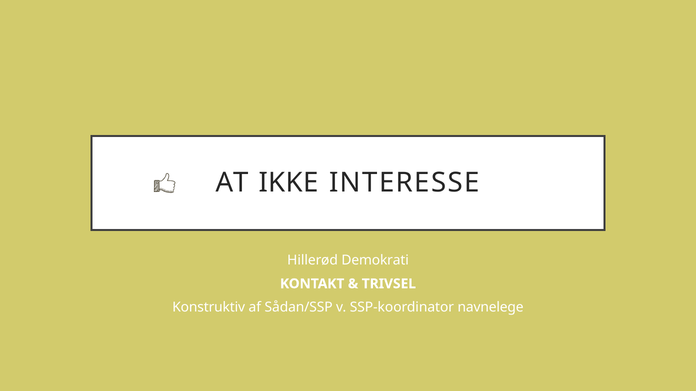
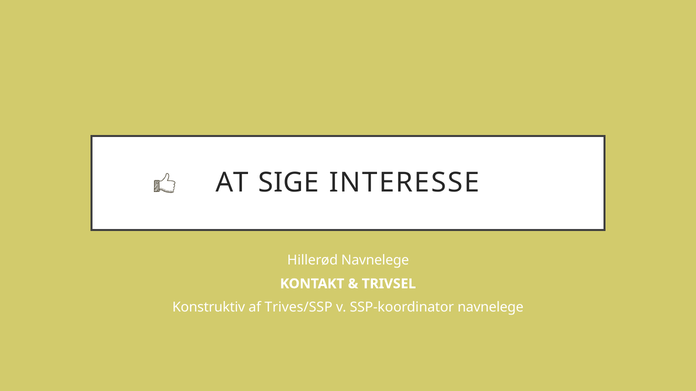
IKKE: IKKE -> SIGE (289, 183)
Hillerød Demokrati: Demokrati -> Navnelege (375, 260)
Sådan/SSP: Sådan/SSP -> Trives/SSP (299, 308)
